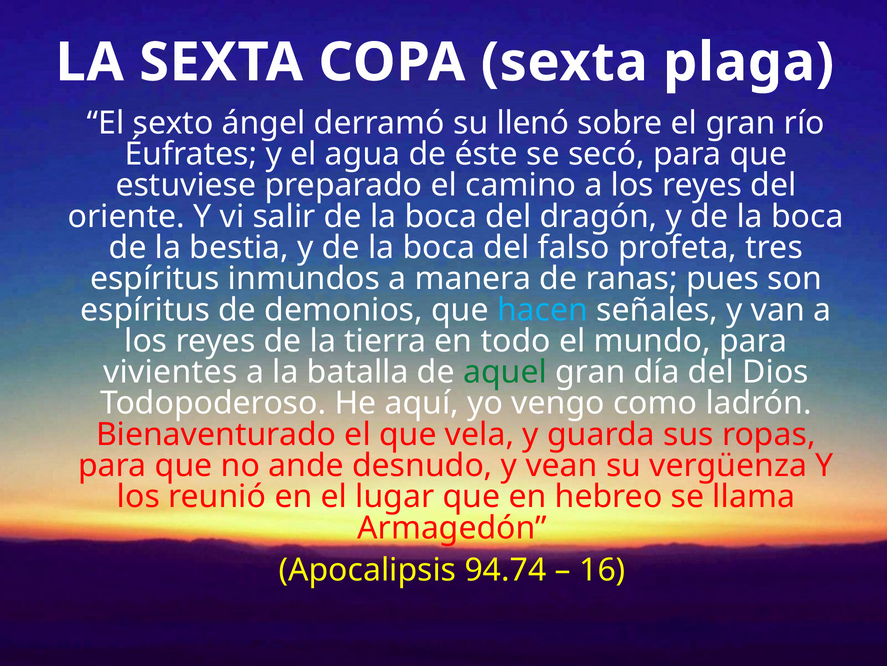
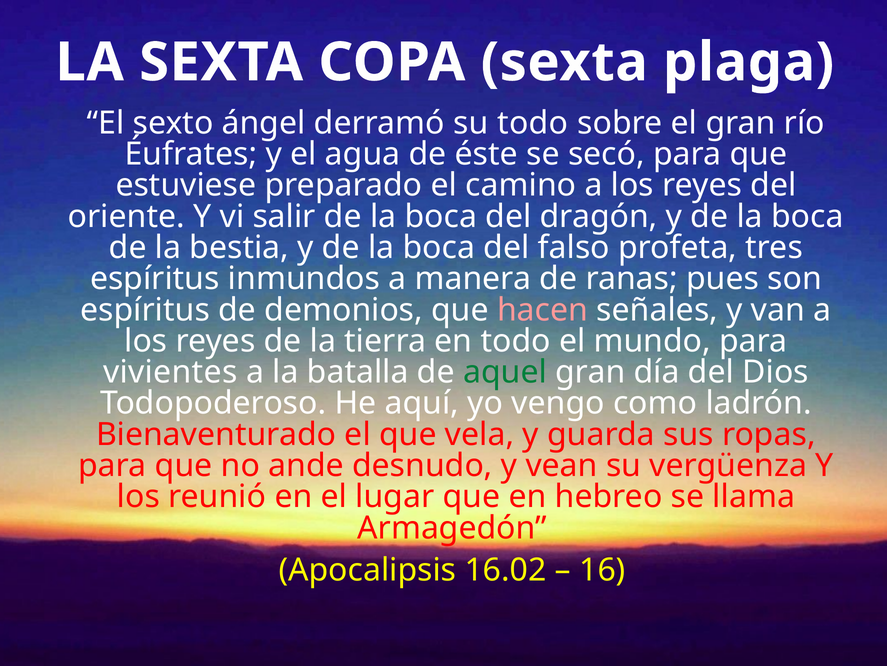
su llenó: llenó -> todo (533, 123)
hacen colour: light blue -> pink (543, 310)
94.74: 94.74 -> 16.02 (506, 570)
